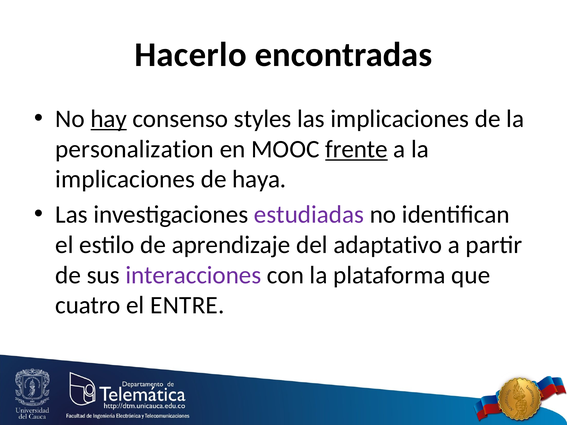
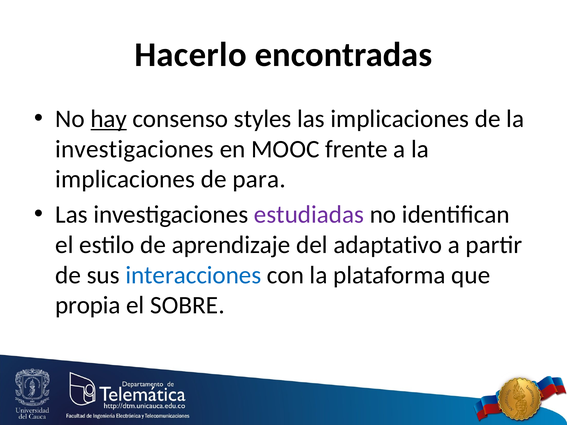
personalization: personalization -> investigaciones (135, 149)
frente underline: present -> none (356, 149)
haya: haya -> para (259, 179)
interacciones colour: purple -> blue (193, 275)
cuatro: cuatro -> propia (88, 305)
ENTRE: ENTRE -> SOBRE (187, 305)
